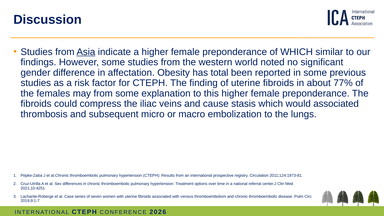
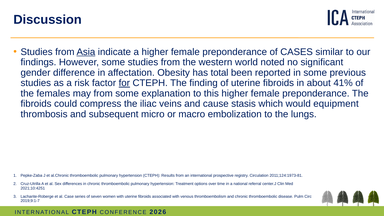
of WHICH: WHICH -> CASES (297, 52)
for underline: none -> present (124, 83)
77%: 77% -> 41% (343, 83)
would associated: associated -> equipment (336, 104)
